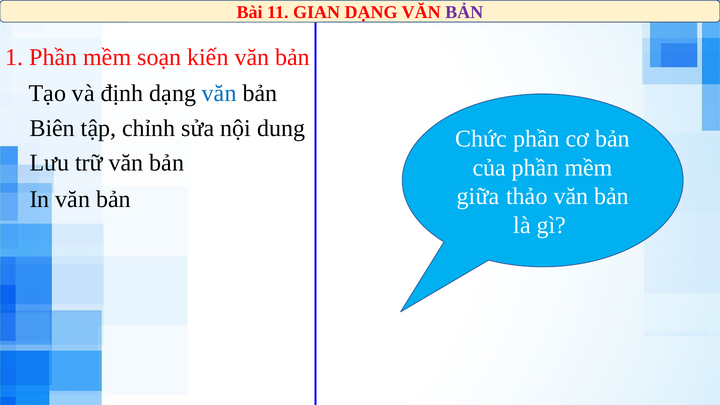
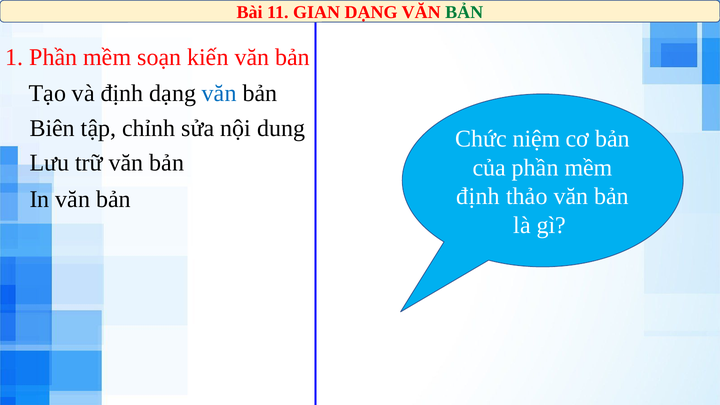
BẢN colour: purple -> green (464, 12)
Chức phần: phần -> niệm (537, 139)
giữa: giữa -> định (478, 196)
